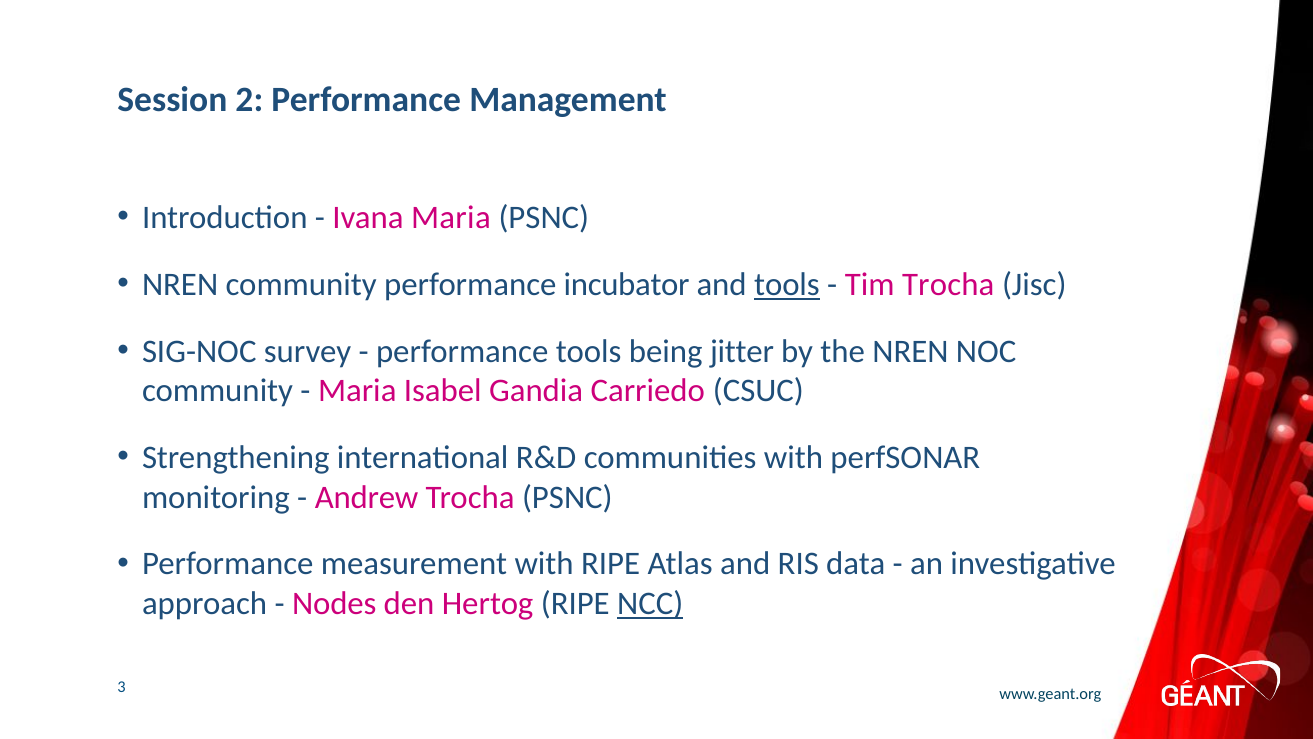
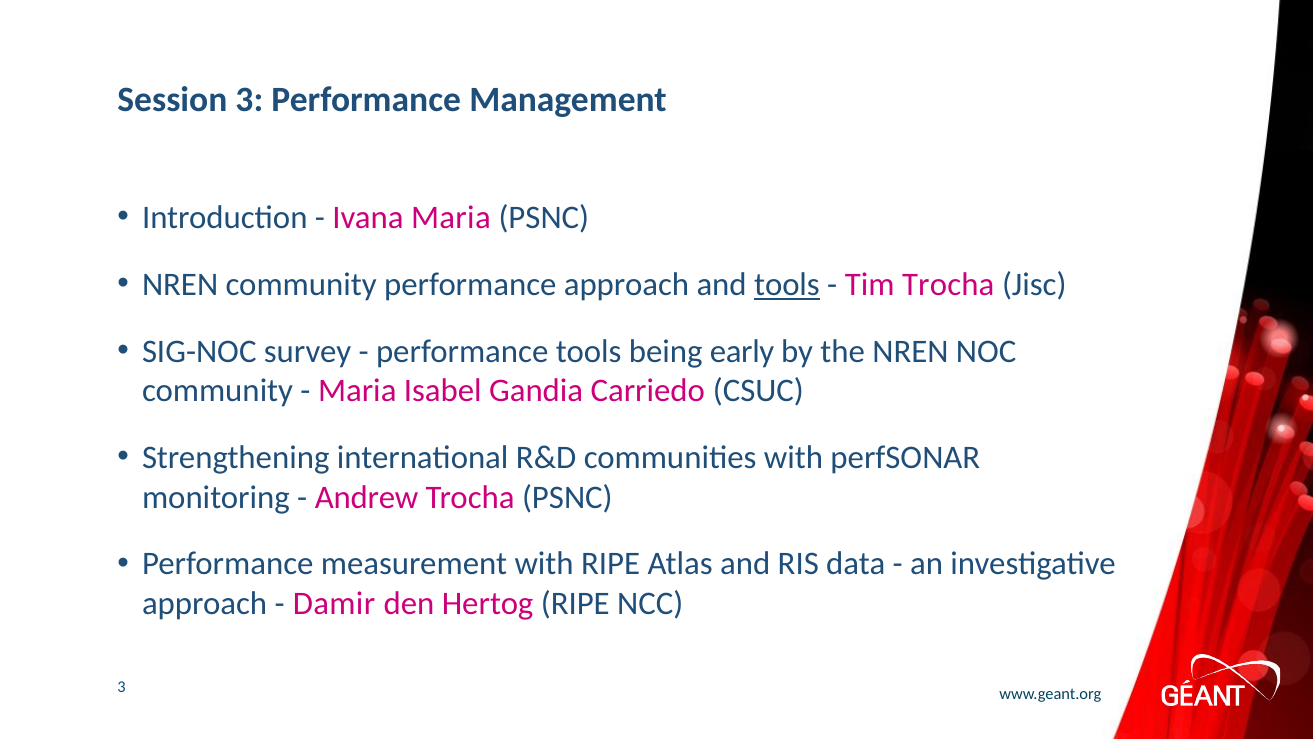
Session 2: 2 -> 3 (249, 100)
performance incubator: incubator -> approach (627, 285)
jitter: jitter -> early (742, 351)
Nodes: Nodes -> Damir (334, 603)
NCC underline: present -> none (650, 603)
